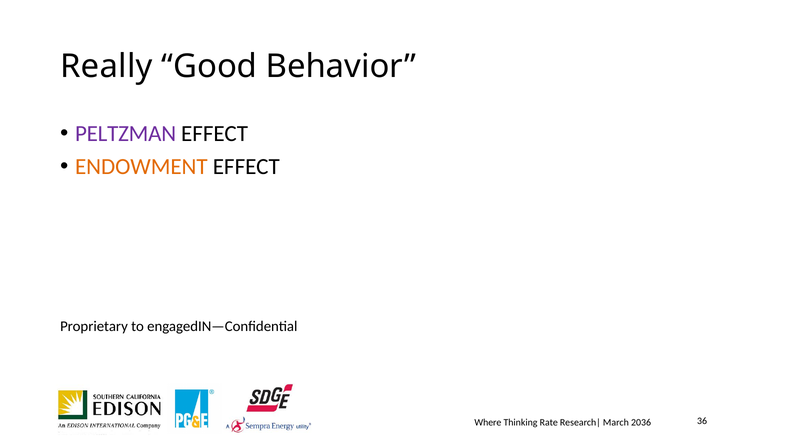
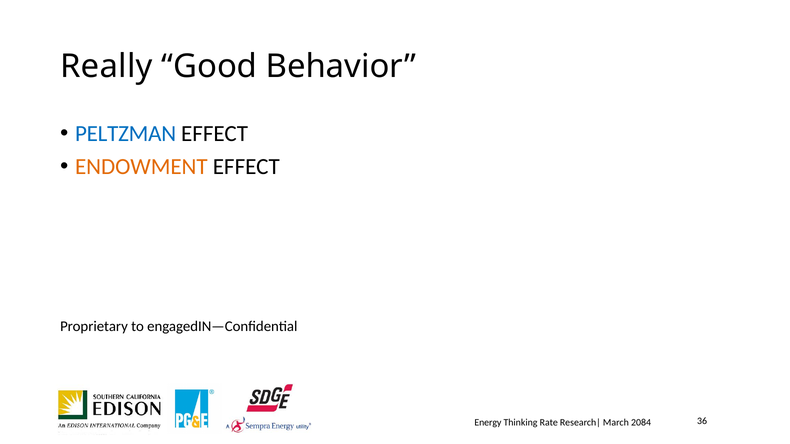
PELTZMAN colour: purple -> blue (126, 134)
Where: Where -> Energy (488, 423)
2036: 2036 -> 2084 (641, 423)
